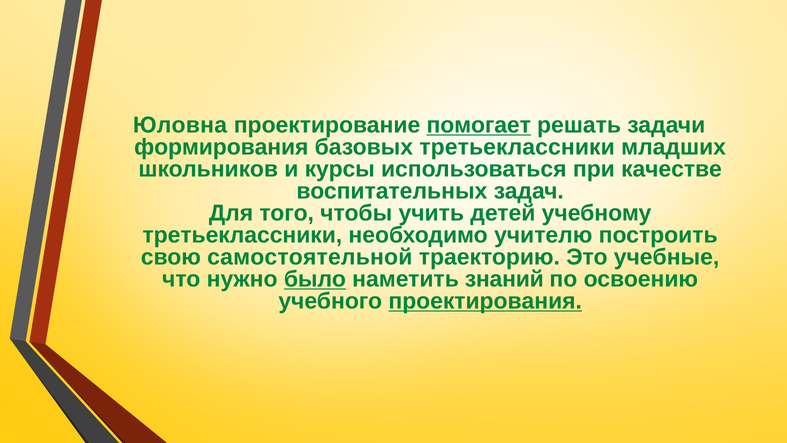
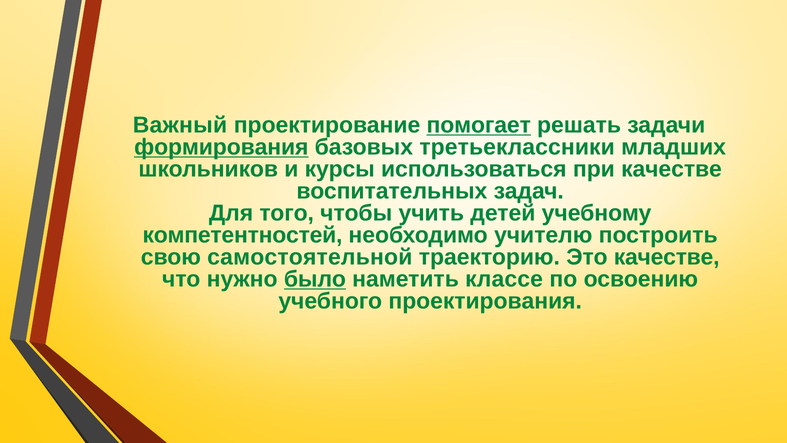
Юловна: Юловна -> Важный (180, 125)
формирования underline: none -> present (221, 147)
третьеклассники: третьеклассники -> компетентностей (242, 235)
Это учебные: учебные -> качестве (667, 257)
знаний: знаний -> классе (504, 279)
проектирования underline: present -> none (485, 301)
